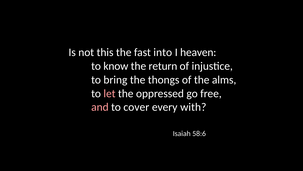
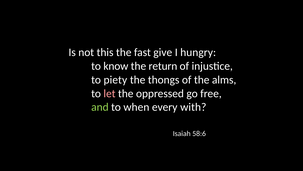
into: into -> give (163, 52)
heaven: heaven -> hungry (198, 52)
bring: bring -> piety (115, 80)
and colour: pink -> light green (100, 107)
cover: cover -> when (136, 107)
